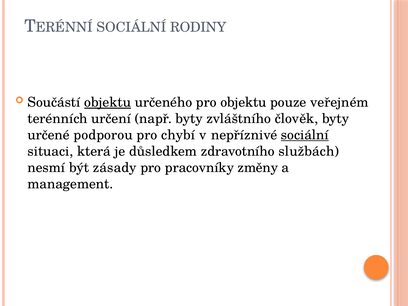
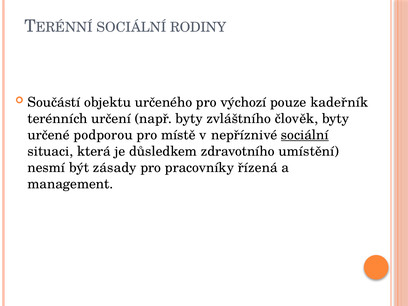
objektu underline: present -> none (108, 102)
pro objektu: objektu -> výchozí (243, 102)
veřejném: veřejném -> kadeřník (339, 102)
chybí: chybí -> místě (178, 135)
službách: službách -> umístění (309, 151)
změny: změny -> řízená (258, 168)
